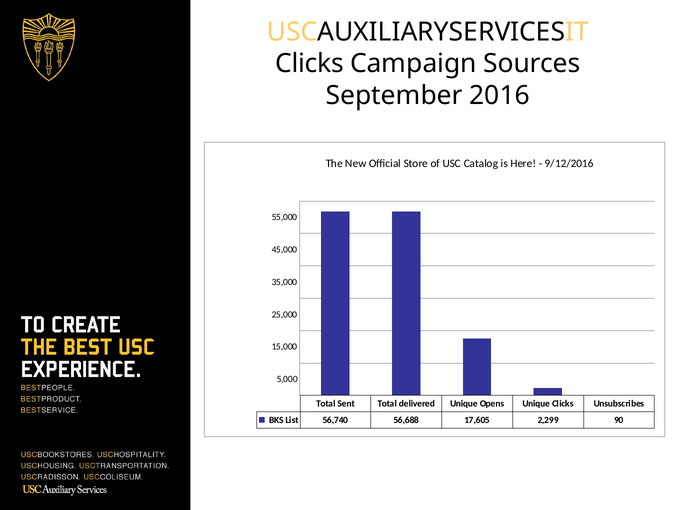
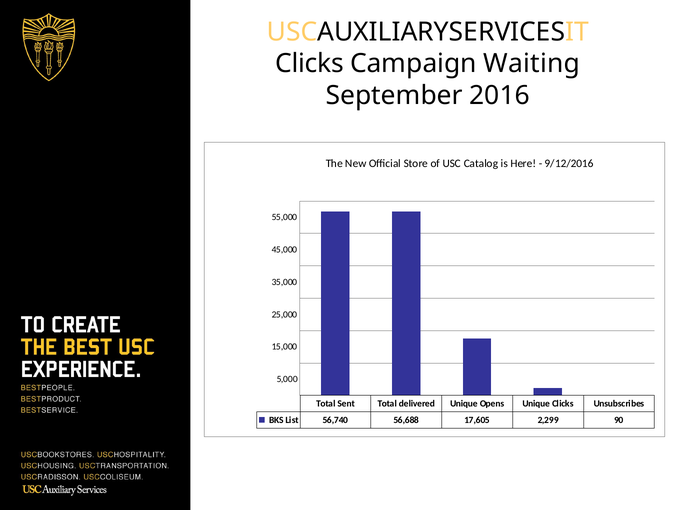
Sources: Sources -> Waiting (532, 64)
